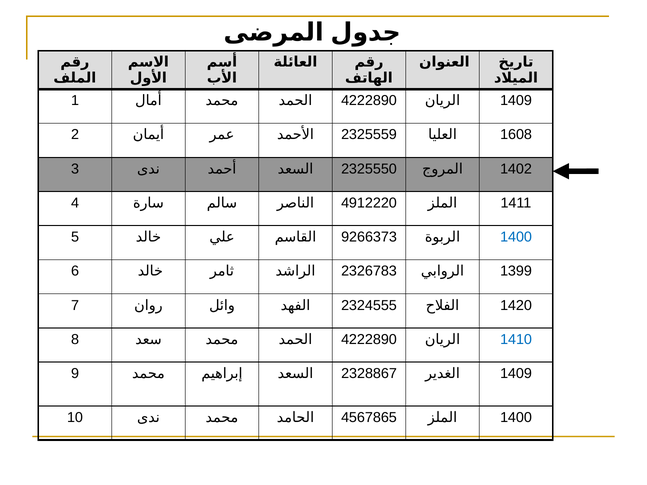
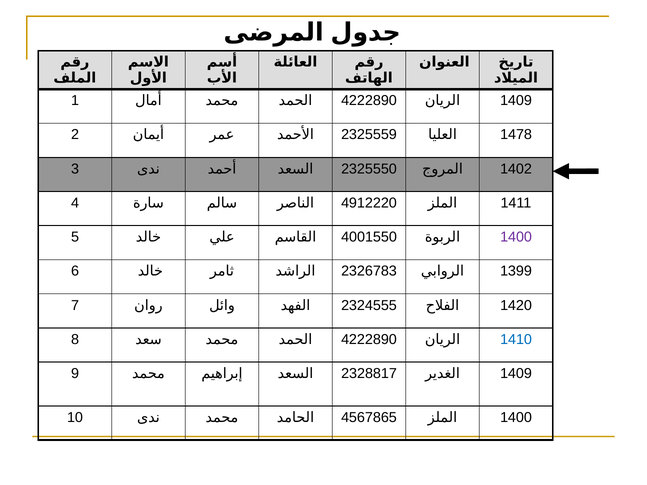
1608: 1608 -> 1478 (516, 135)
9266373: 9266373 -> 4001550 (369, 237)
1400 colour: blue -> purple (516, 237)
2328867: 2328867 -> 2328817 (369, 374)
